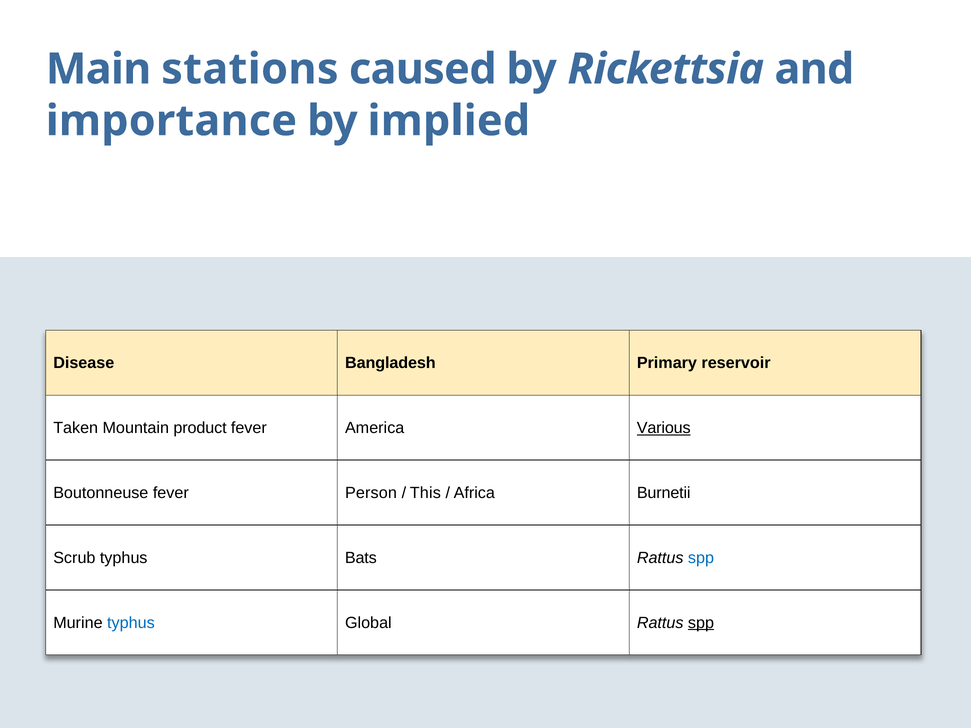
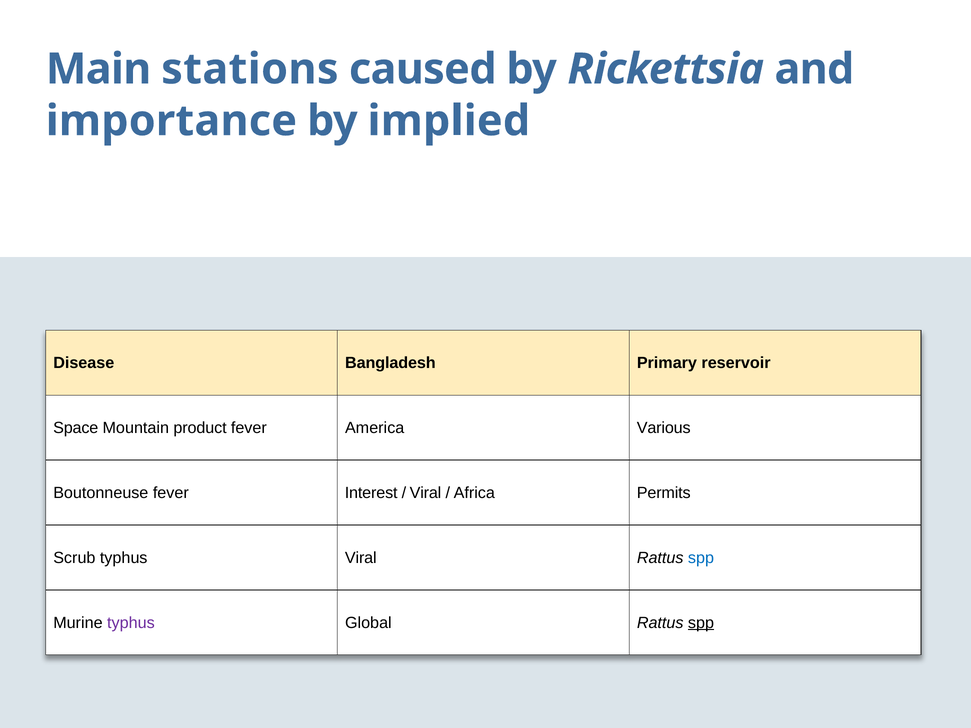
Taken: Taken -> Space (76, 428)
Various underline: present -> none (664, 428)
Person: Person -> Interest (371, 493)
This: This -> Viral (425, 493)
Burnetii: Burnetii -> Permits (664, 493)
typhus Bats: Bats -> Viral (361, 558)
typhus colour: blue -> purple (131, 623)
